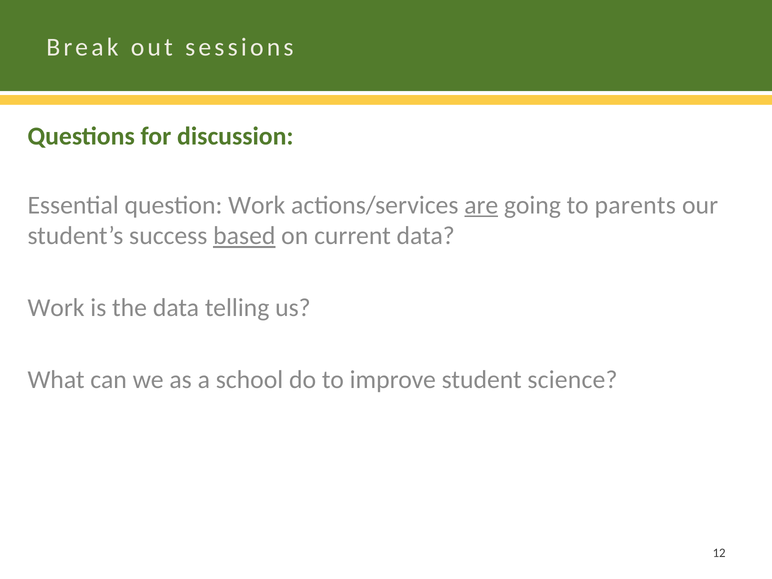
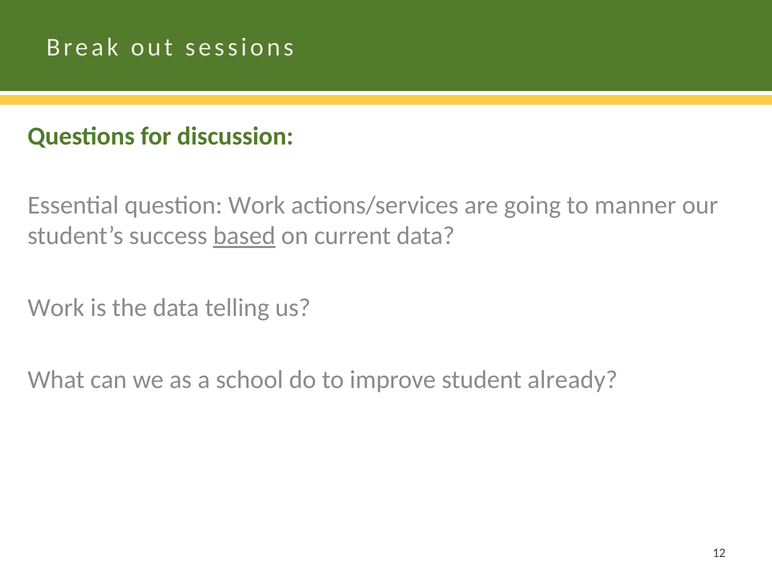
are underline: present -> none (481, 205)
parents: parents -> manner (635, 205)
science: science -> already (573, 380)
